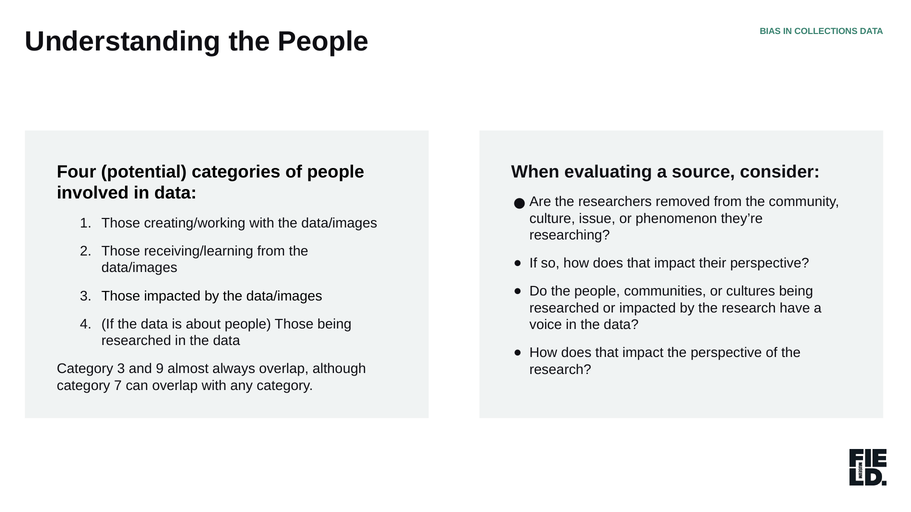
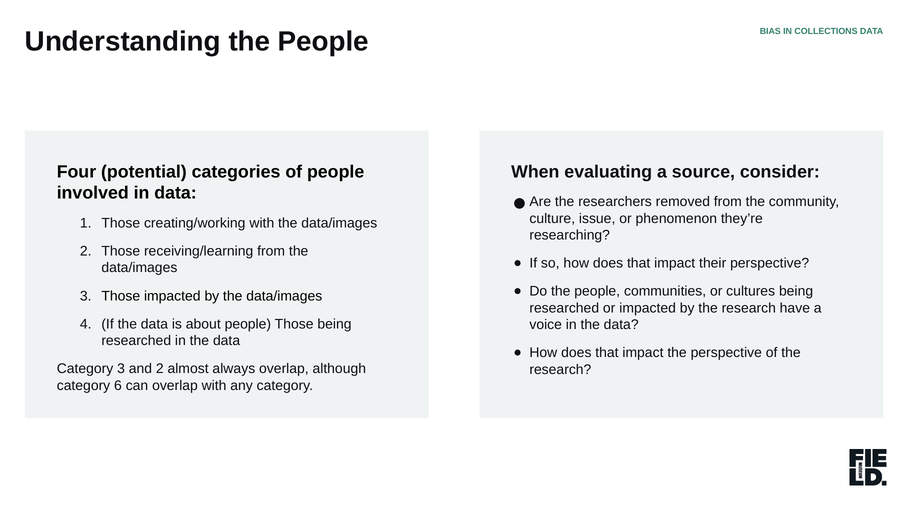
and 9: 9 -> 2 (160, 369)
7: 7 -> 6 (118, 386)
